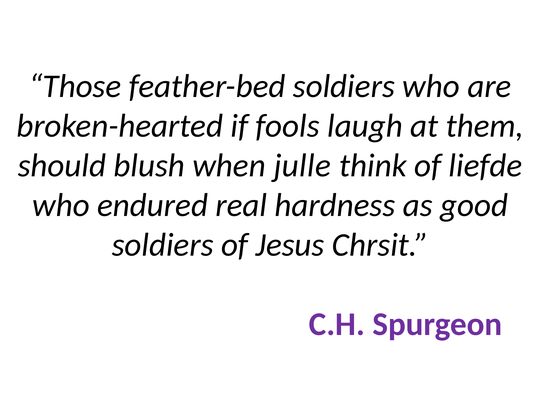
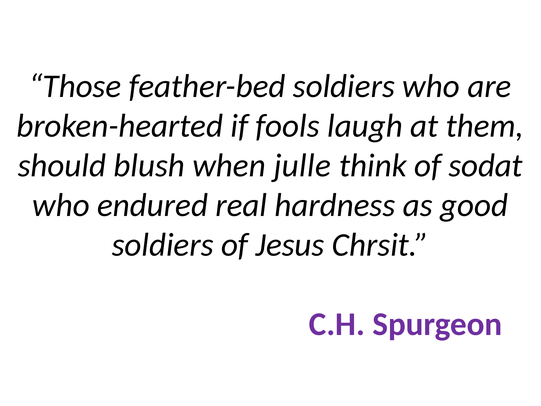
liefde: liefde -> sodat (486, 166)
